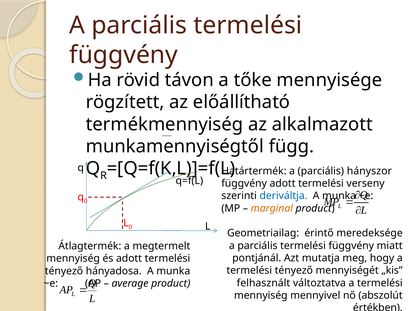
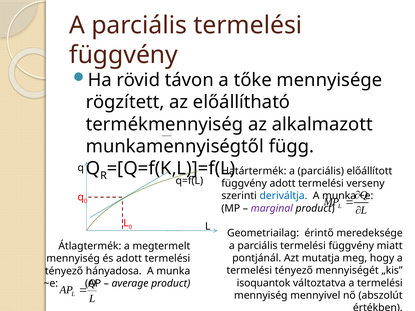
hányszor: hányszor -> előállított (369, 171)
marginal colour: orange -> purple (272, 209)
felhasznált: felhasznált -> isoquantok (264, 283)
